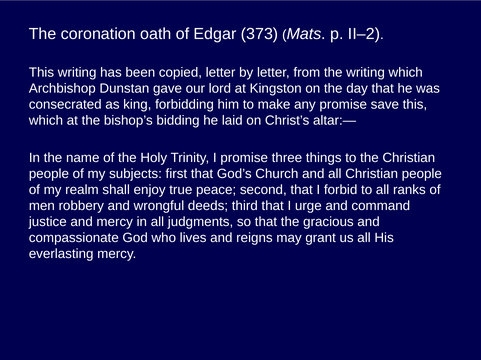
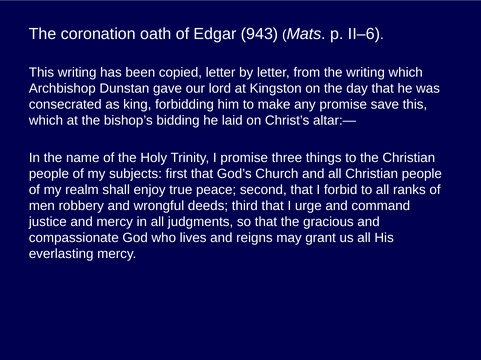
373: 373 -> 943 (260, 34)
II–2: II–2 -> II–6 (364, 34)
